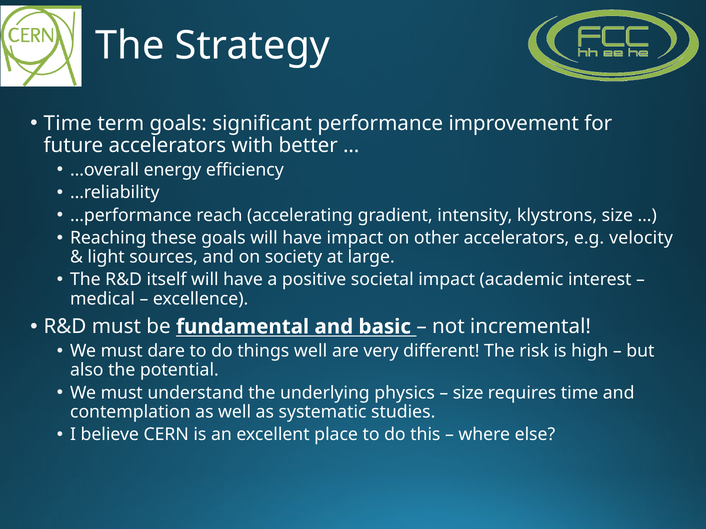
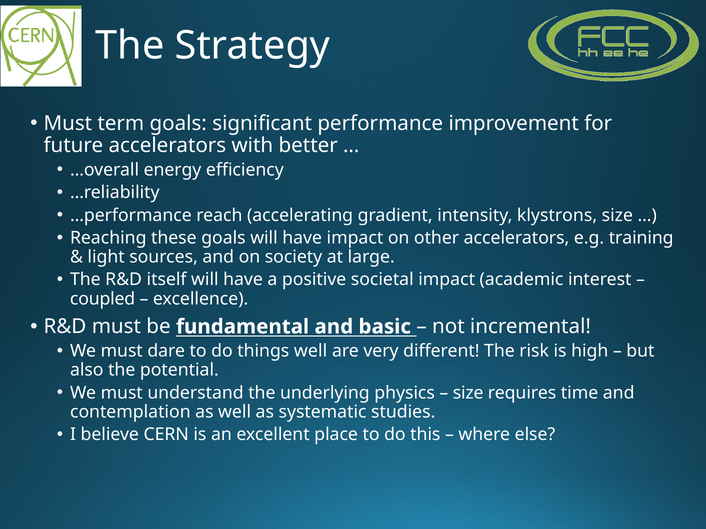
Time: Time -> Must (68, 123)
velocity: velocity -> training (641, 238)
medical: medical -> coupled (103, 299)
